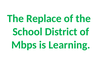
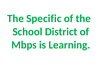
Replace: Replace -> Specific (44, 18)
